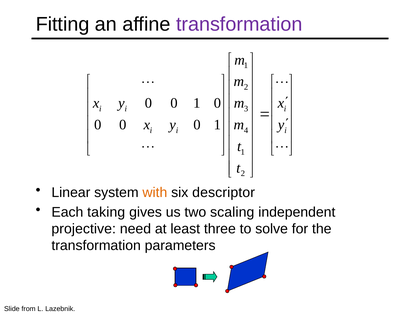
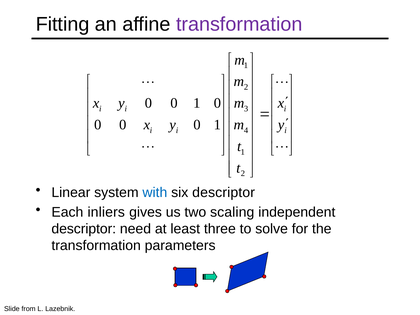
with colour: orange -> blue (155, 192)
taking: taking -> inliers (106, 212)
projective: projective -> descriptor (84, 229)
